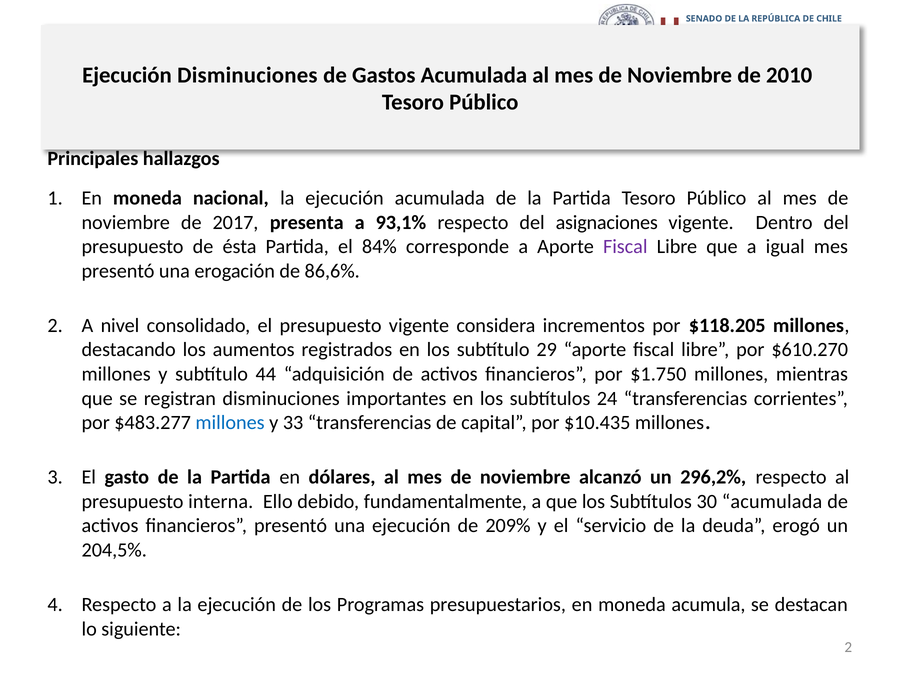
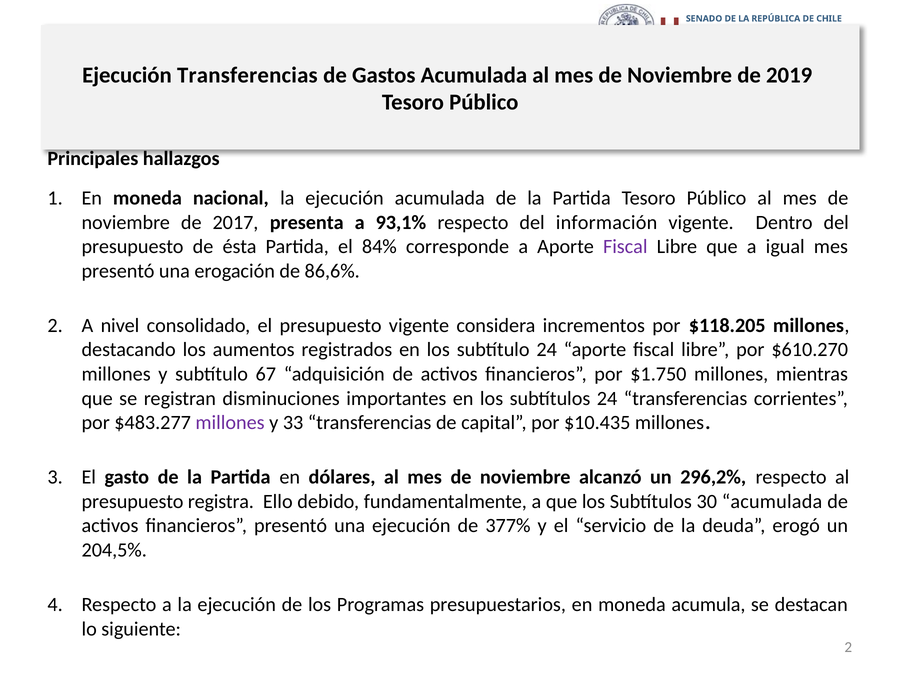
Ejecución Disminuciones: Disminuciones -> Transferencias (247, 75)
2010: 2010 -> 2019 (789, 75)
asignaciones: asignaciones -> información (607, 222)
subtítulo 29: 29 -> 24 (547, 350)
44: 44 -> 67 (266, 374)
millones colour: blue -> purple (230, 423)
interna: interna -> registra (221, 502)
209%: 209% -> 377% (508, 526)
